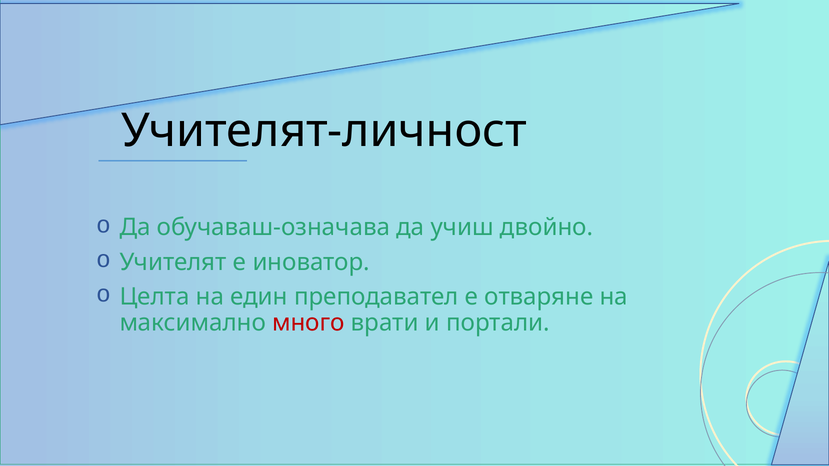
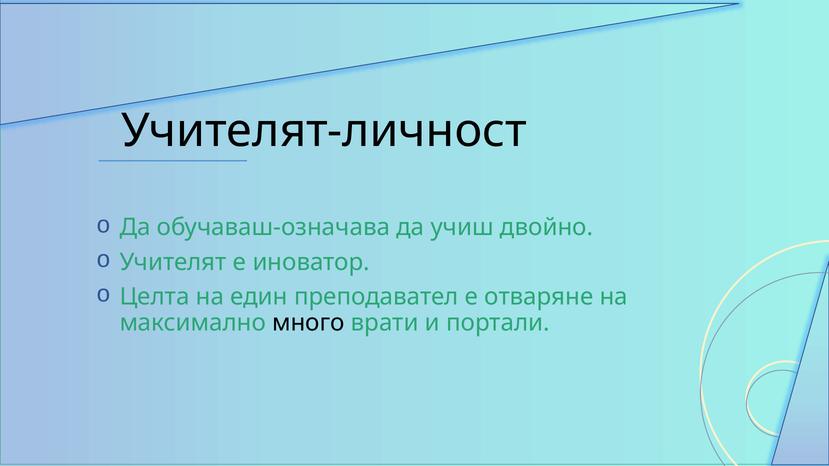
много colour: red -> black (308, 323)
